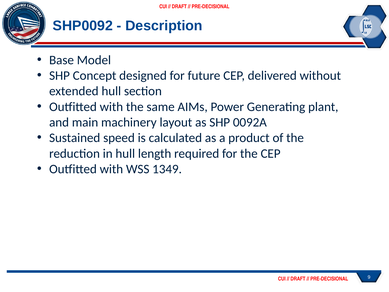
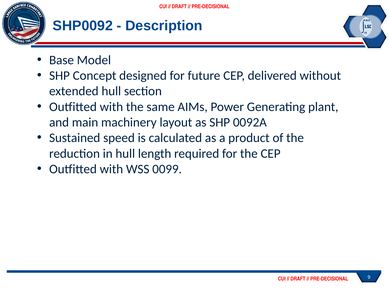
1349: 1349 -> 0099 (167, 169)
